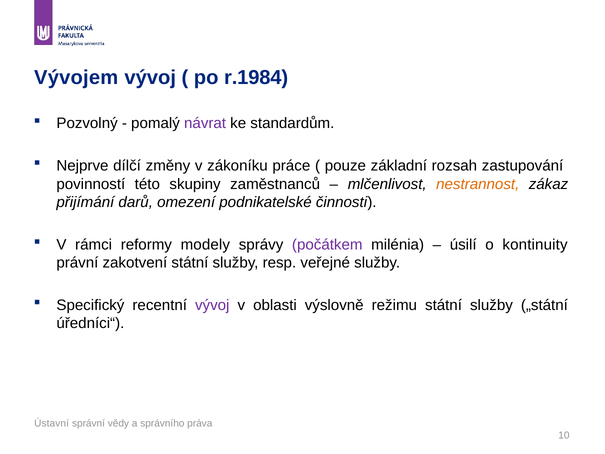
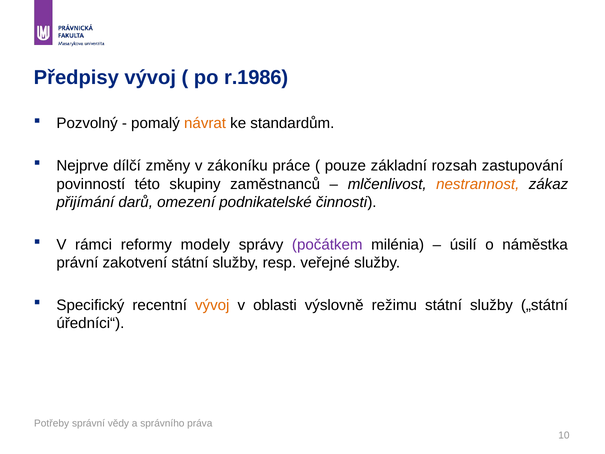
Vývojem: Vývojem -> Předpisy (76, 77)
r.1984: r.1984 -> r.1986 (256, 77)
návrat colour: purple -> orange (205, 123)
kontinuity: kontinuity -> náměstka (535, 244)
vývoj colour: purple -> orange (212, 305)
Ústavní: Ústavní -> Potřeby (52, 423)
